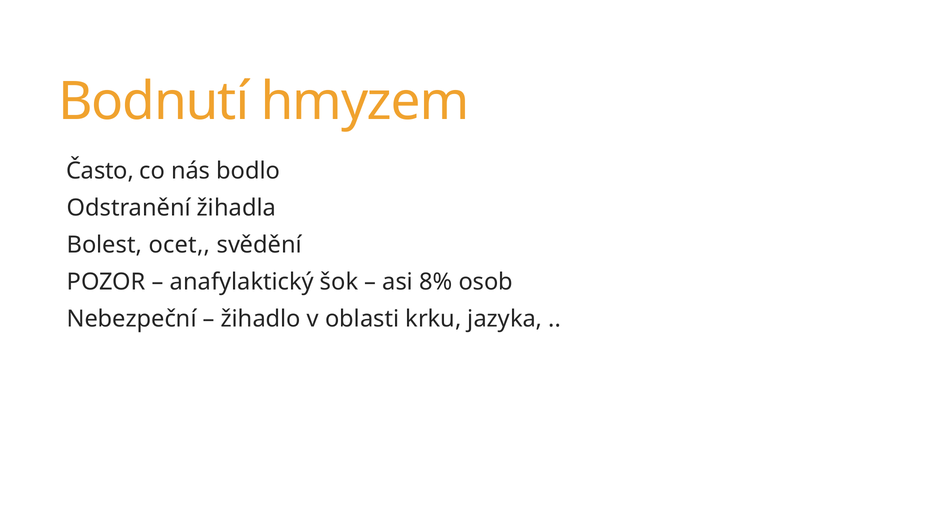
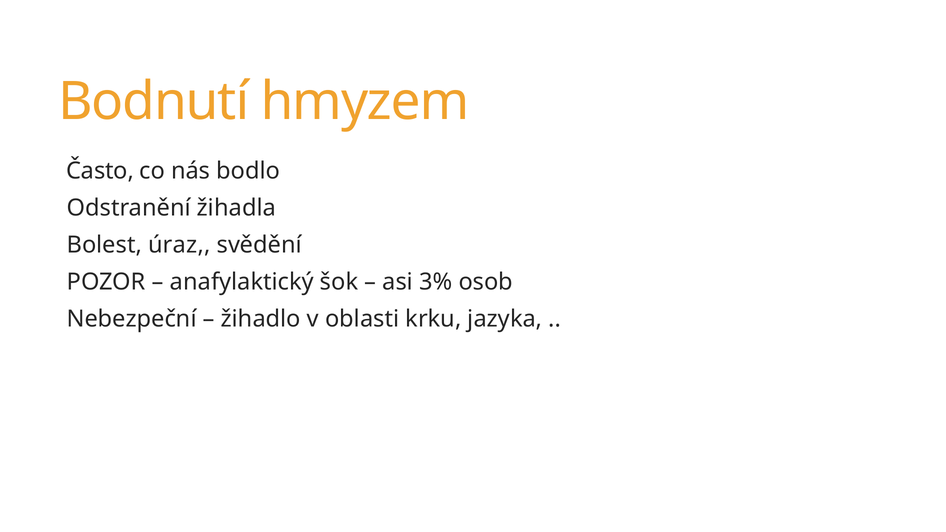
ocet: ocet -> úraz (179, 245)
8%: 8% -> 3% (436, 282)
